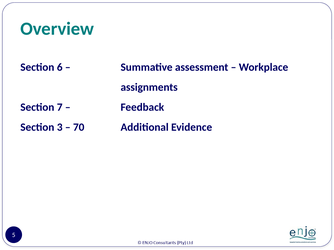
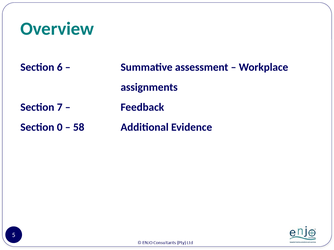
3: 3 -> 0 (60, 128)
70: 70 -> 58 (79, 128)
